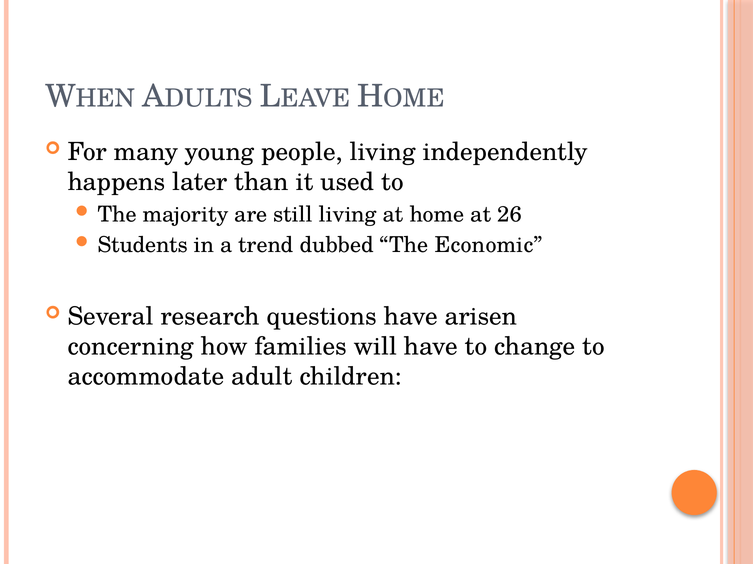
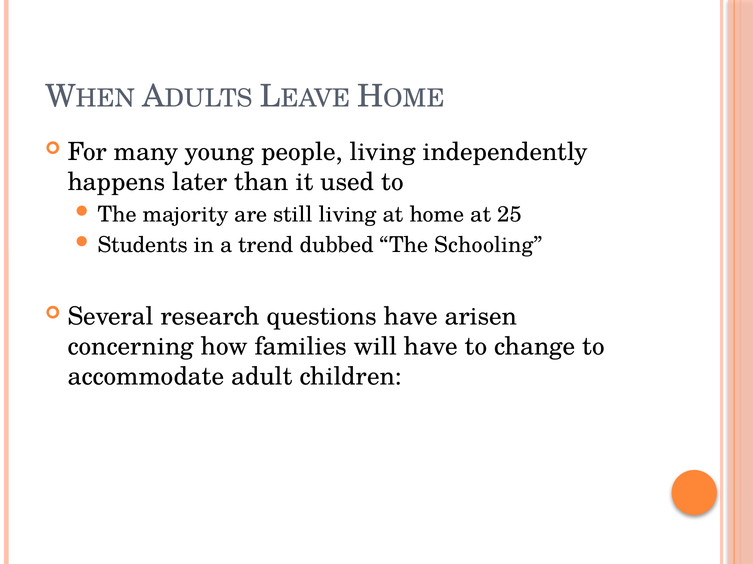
26: 26 -> 25 (510, 215)
Economic: Economic -> Schooling (488, 246)
